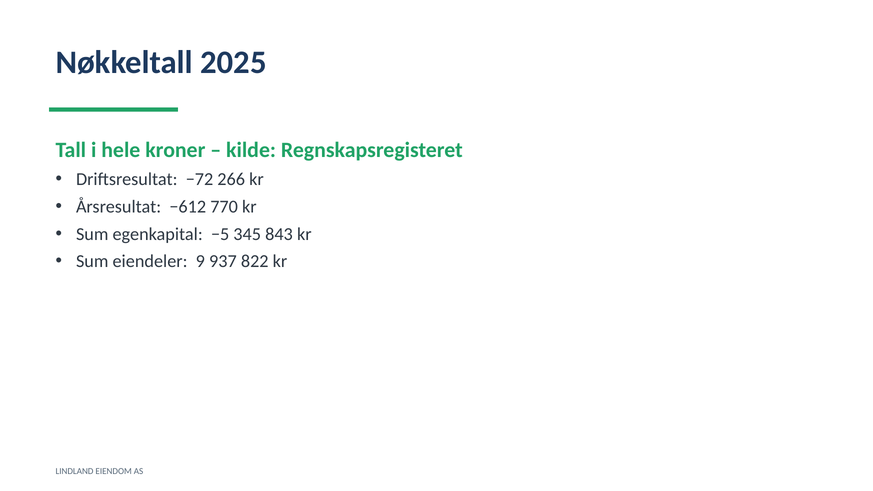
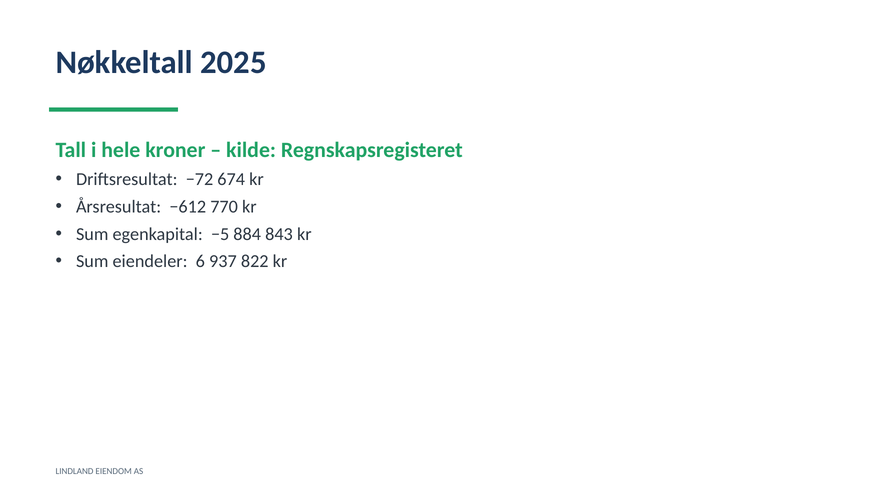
266: 266 -> 674 (231, 180)
345: 345 -> 884 (247, 234)
9: 9 -> 6 (200, 261)
